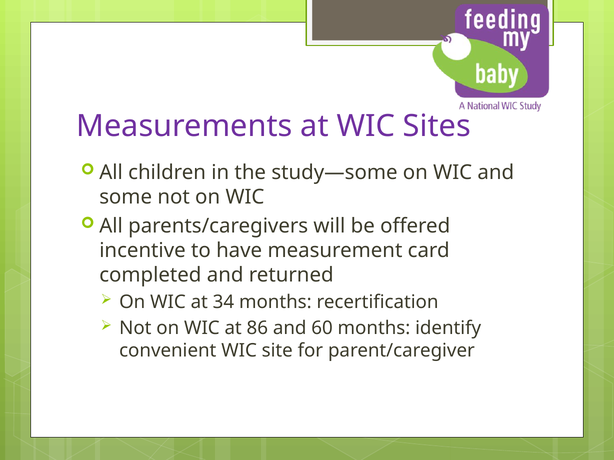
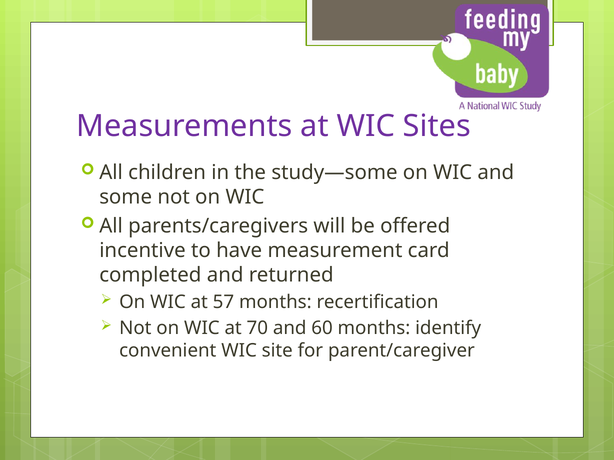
34: 34 -> 57 (223, 302)
86: 86 -> 70 (257, 329)
